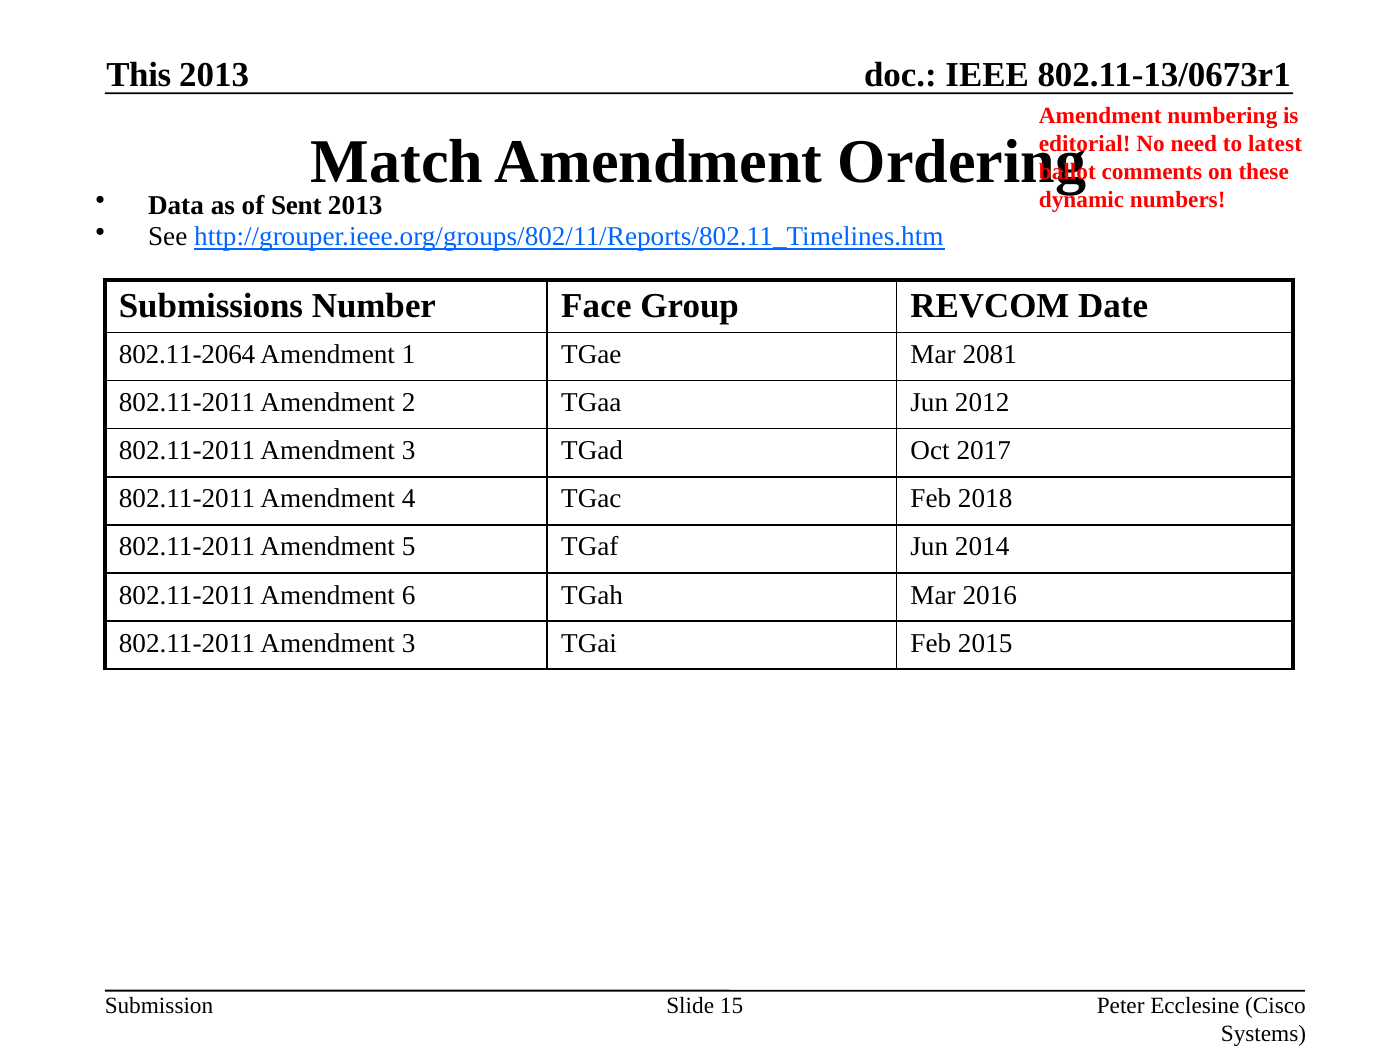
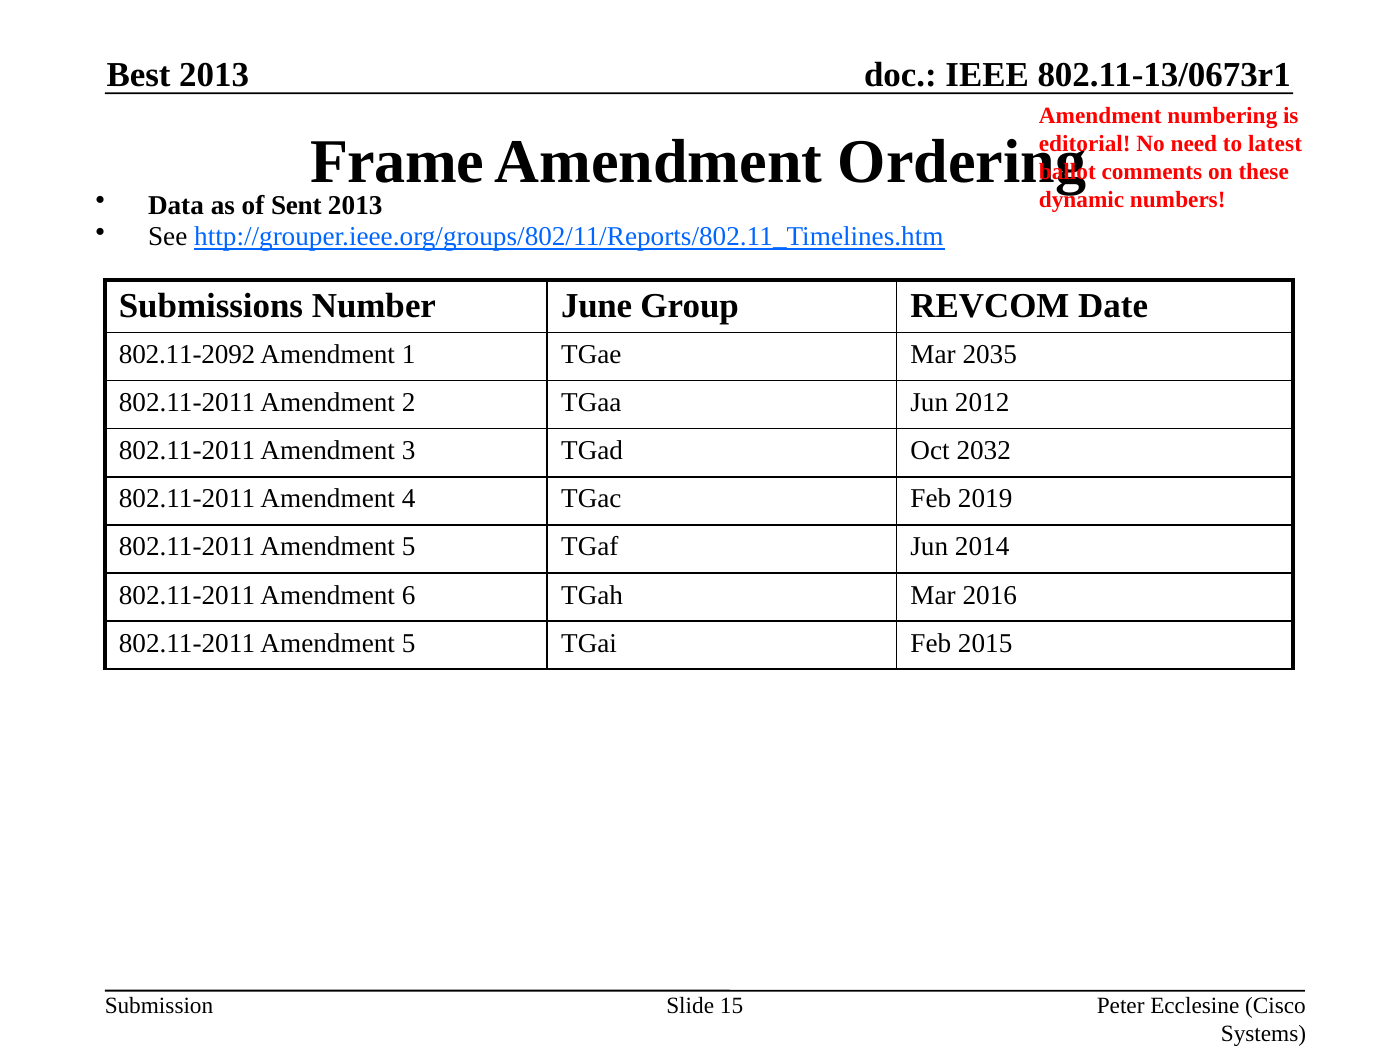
This: This -> Best (139, 75)
Match: Match -> Frame (397, 162)
Face: Face -> June (597, 306)
802.11-2064: 802.11-2064 -> 802.11-2092 (187, 355)
2081: 2081 -> 2035 (990, 355)
2017: 2017 -> 2032 (984, 451)
2018: 2018 -> 2019 (985, 499)
3: 3 -> 5 (409, 643)
